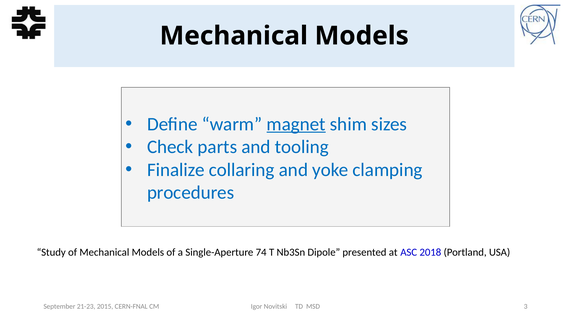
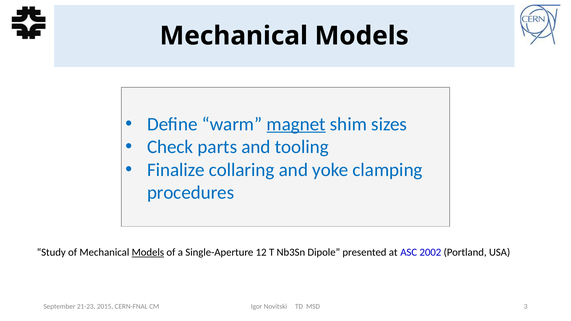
Models underline: none -> present (148, 253)
74: 74 -> 12 (261, 253)
2018: 2018 -> 2002 (430, 253)
